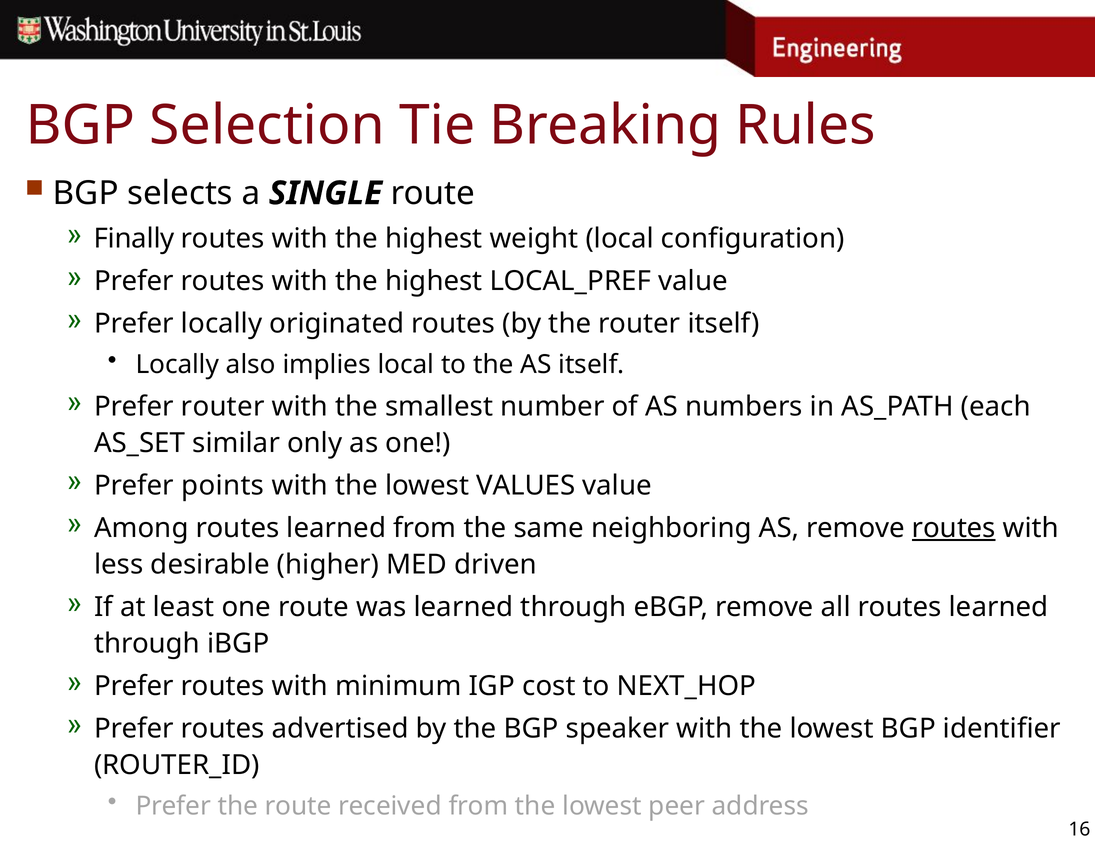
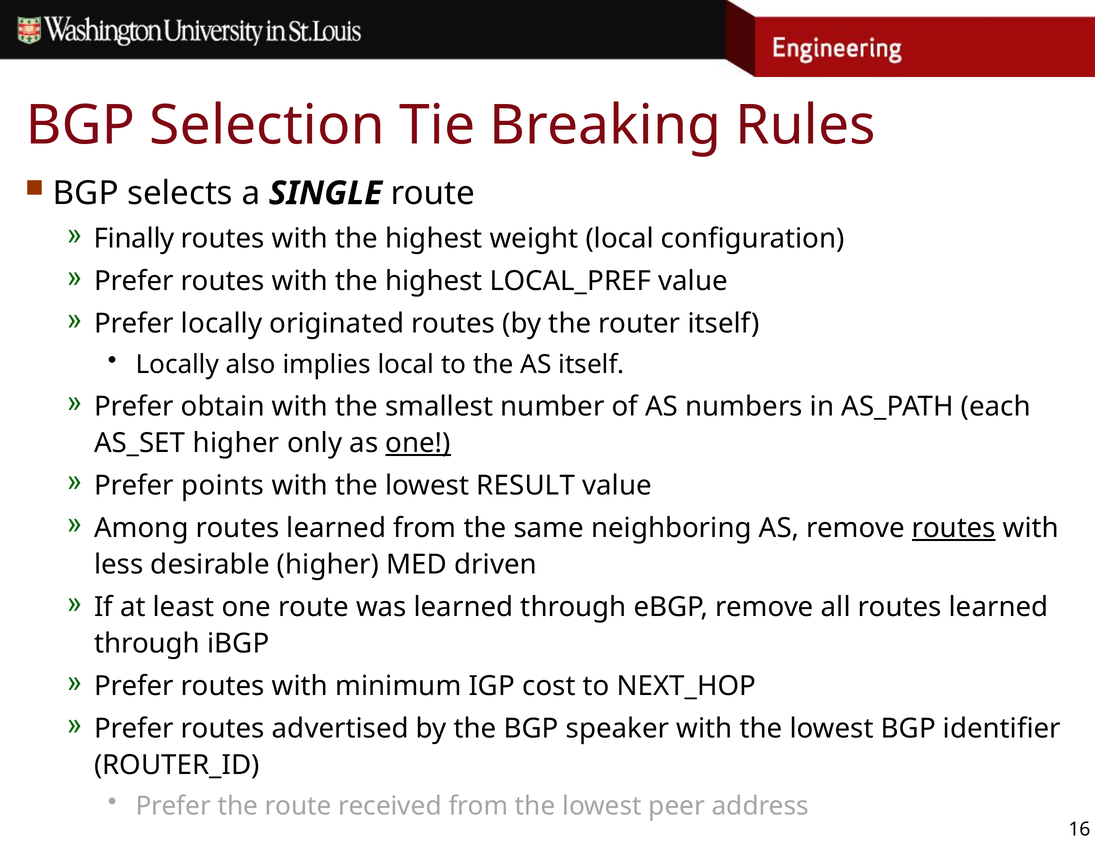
Prefer router: router -> obtain (223, 407)
AS_SET similar: similar -> higher (236, 443)
one underline: none -> present (418, 443)
VALUES: VALUES -> RESULT (526, 486)
